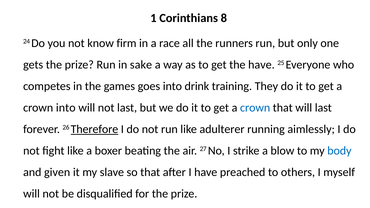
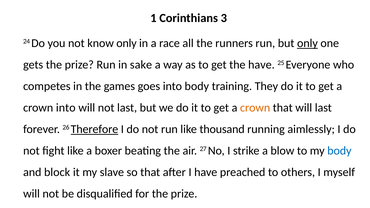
8: 8 -> 3 (224, 18)
know firm: firm -> only (127, 43)
only underline: none -> present (307, 43)
into drink: drink -> body (197, 86)
crown colour: blue -> orange (255, 108)
adulterer: adulterer -> thousand (222, 129)
given: given -> block (57, 172)
